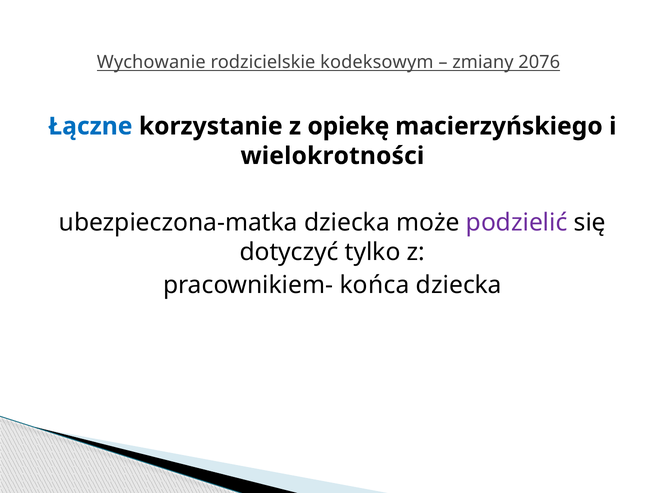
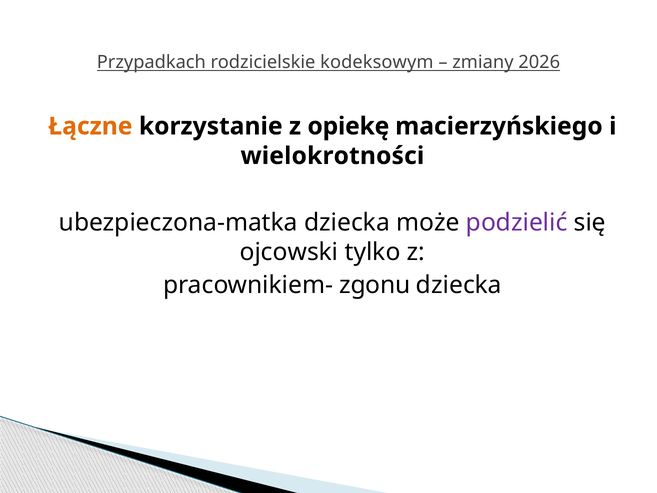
Wychowanie: Wychowanie -> Przypadkach (151, 62)
2076: 2076 -> 2026 (539, 62)
Łączne colour: blue -> orange (90, 126)
dotyczyć: dotyczyć -> ojcowski (289, 252)
końca: końca -> zgonu (375, 285)
